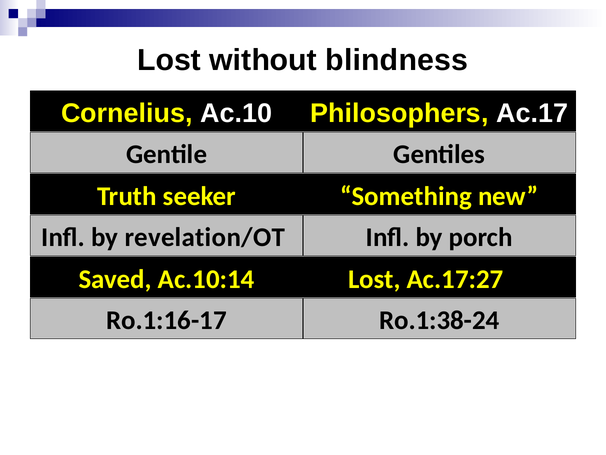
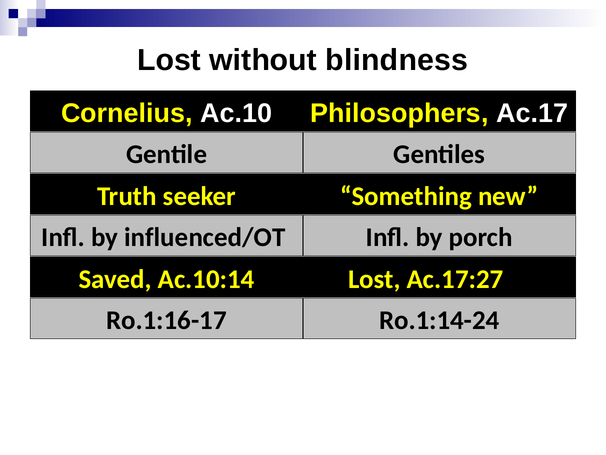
revelation/OT: revelation/OT -> influenced/OT (205, 237)
Ro.1:38-24: Ro.1:38-24 -> Ro.1:14-24 (439, 320)
